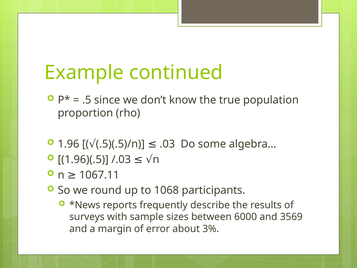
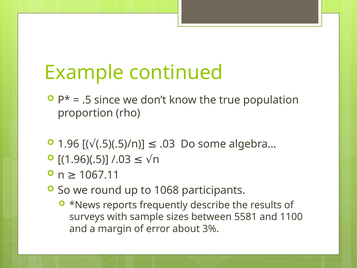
6000: 6000 -> 5581 (246, 217)
3569: 3569 -> 1100 (291, 217)
